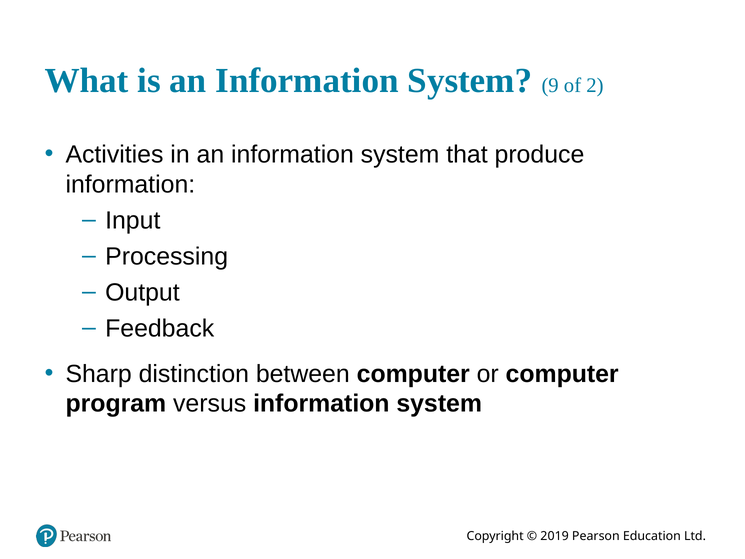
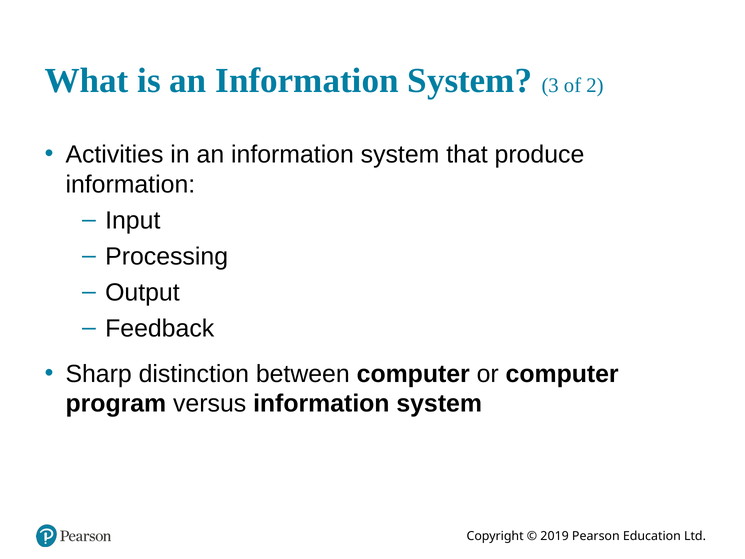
9: 9 -> 3 (550, 86)
